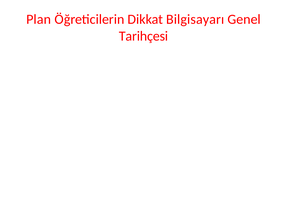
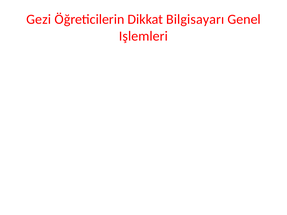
Plan: Plan -> Gezi (39, 19)
Tarihçesi: Tarihçesi -> Işlemleri (143, 36)
